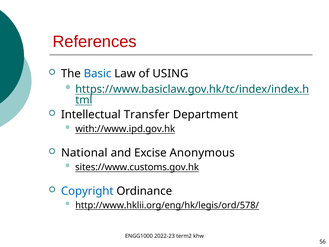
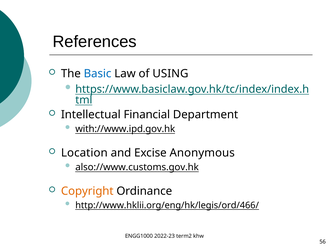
References colour: red -> black (95, 42)
Transfer: Transfer -> Financial (147, 115)
National: National -> Location (84, 153)
sites://www.customs.gov.hk: sites://www.customs.gov.hk -> also://www.customs.gov.hk (137, 167)
Copyright colour: blue -> orange (87, 191)
http://www.hklii.org/eng/hk/legis/ord/578/: http://www.hklii.org/eng/hk/legis/ord/578/ -> http://www.hklii.org/eng/hk/legis/ord/466/ (167, 205)
